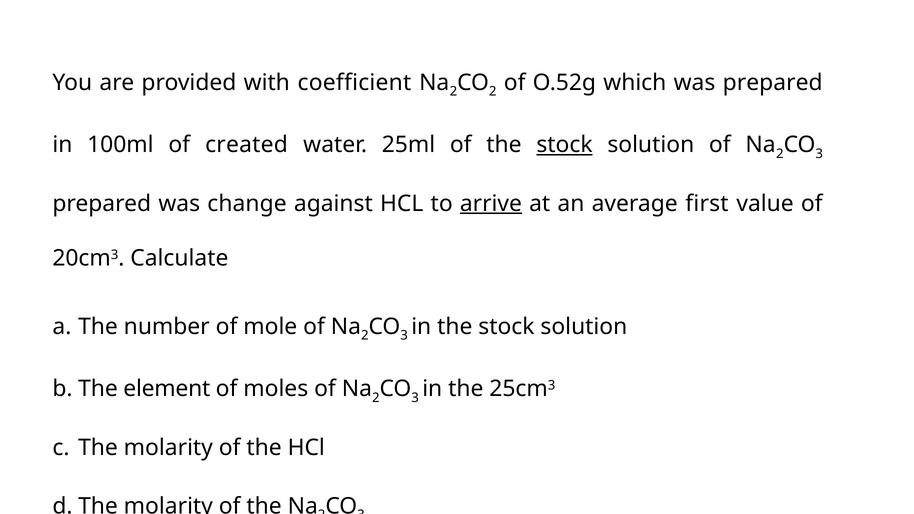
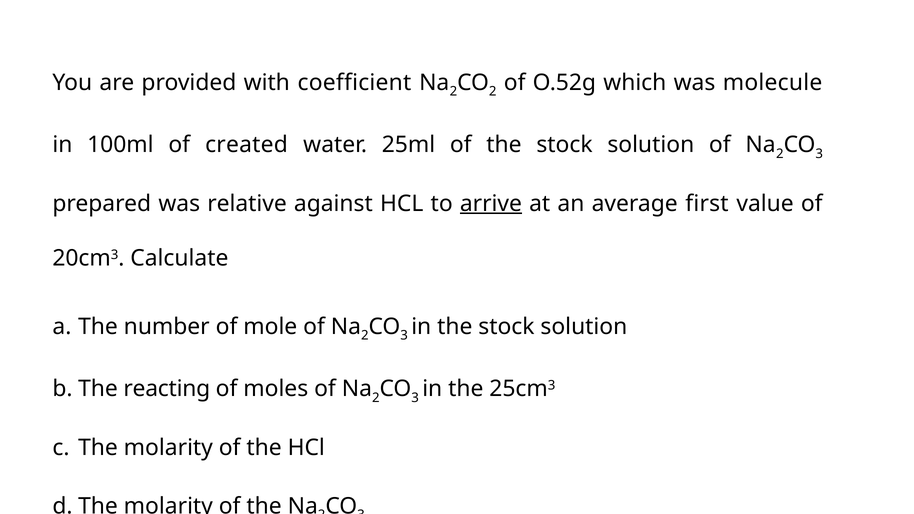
was prepared: prepared -> molecule (773, 83)
stock underline: present -> none (565, 145)
change: change -> relative (247, 204)
element: element -> reacting (167, 389)
